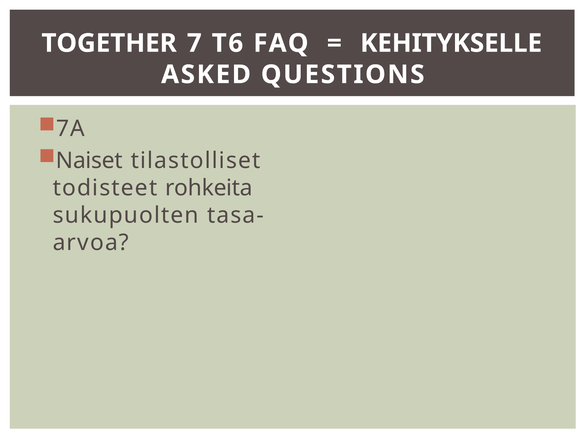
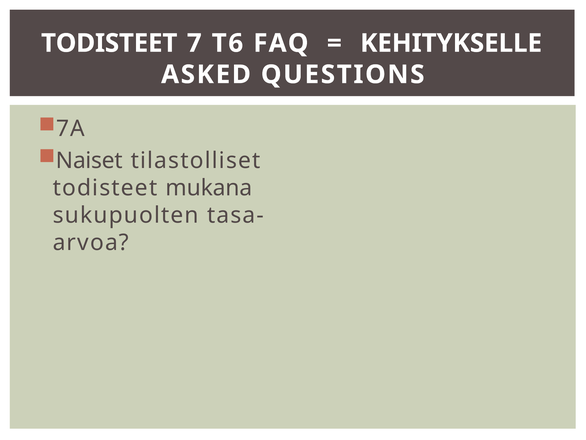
TOGETHER: TOGETHER -> TODISTEET (109, 43)
rohkeita: rohkeita -> mukana (209, 188)
